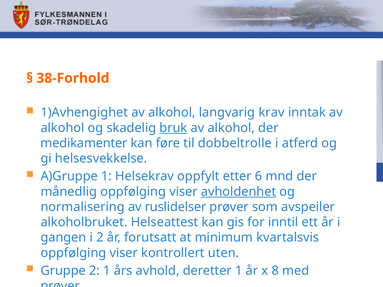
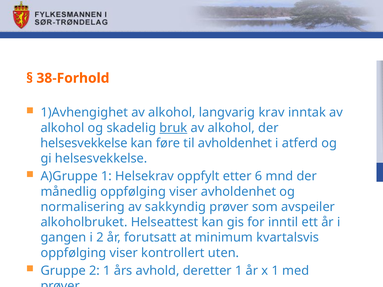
medikamenter: medikamenter -> helsesvekkelse (84, 143)
til dobbeltrolle: dobbeltrolle -> avholdenhet (235, 143)
avholdenhet underline: present -> none (239, 192)
ruslidelser: ruslidelser -> sakkyndig (176, 207)
x 8: 8 -> 1 (275, 271)
